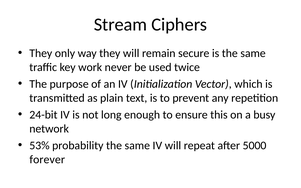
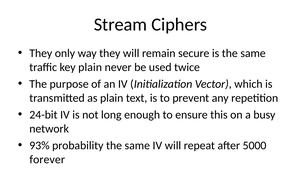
key work: work -> plain (90, 67)
53%: 53% -> 93% (39, 146)
